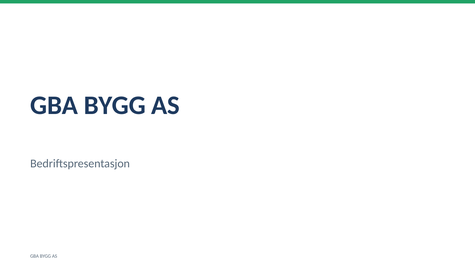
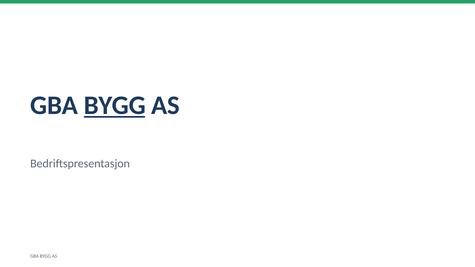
BYGG underline: none -> present (115, 105)
